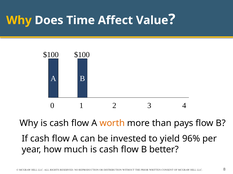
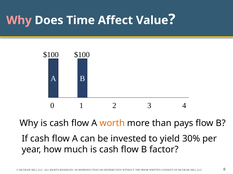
Why colour: yellow -> pink (19, 20)
96%: 96% -> 30% (191, 139)
better: better -> factor (164, 150)
